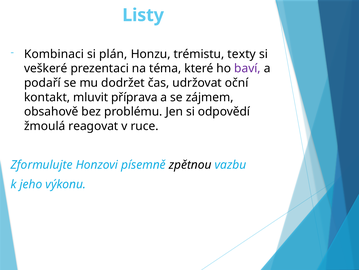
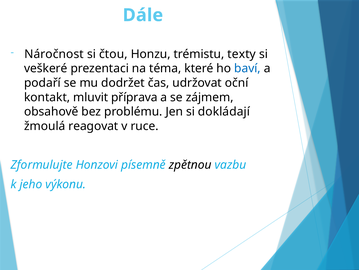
Listy: Listy -> Dále (143, 15)
Kombinaci: Kombinaci -> Náročnost (54, 54)
plán: plán -> čtou (113, 54)
baví colour: purple -> blue (247, 68)
odpovědí: odpovědí -> dokládají (224, 111)
